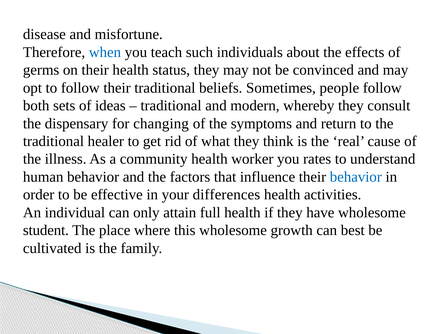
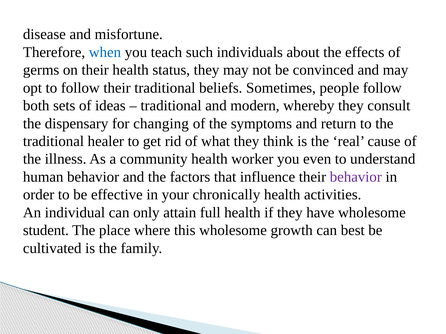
rates: rates -> even (317, 159)
behavior colour: blue -> purple (356, 177)
differences: differences -> chronically (226, 195)
